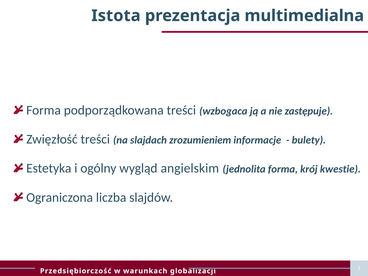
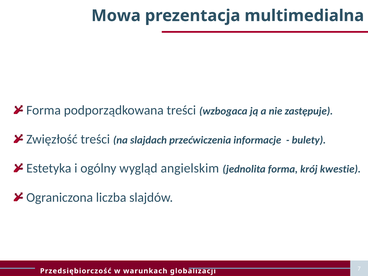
Istota: Istota -> Mowa (116, 16)
zrozumieniem: zrozumieniem -> przećwiczenia (200, 140)
